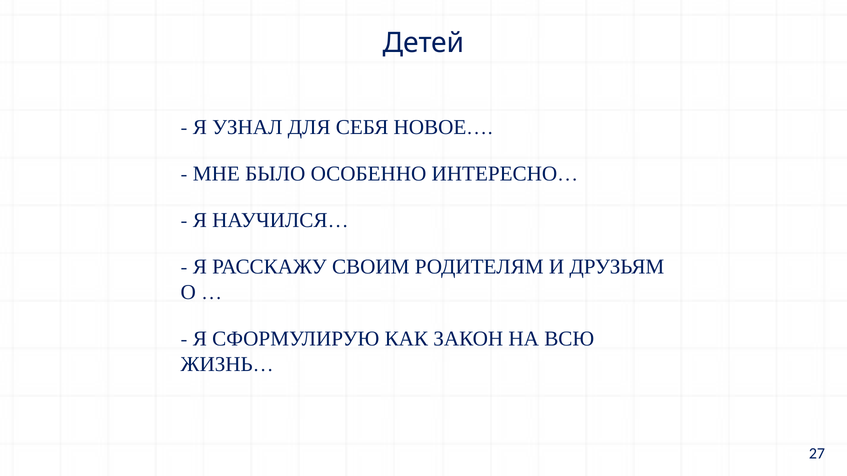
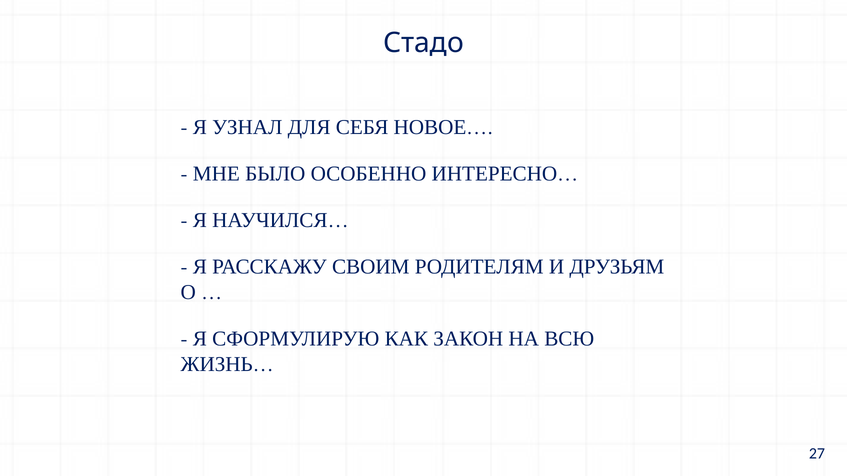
Детей: Детей -> Стадо (423, 43)
